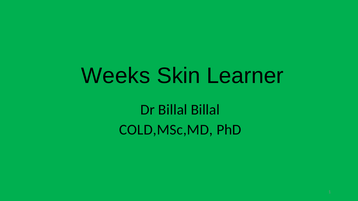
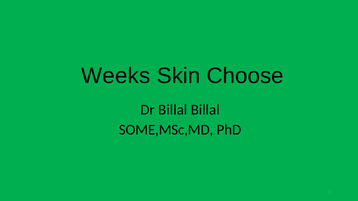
Learner: Learner -> Choose (245, 76)
COLD,MSc,MD: COLD,MSc,MD -> SOME,MSc,MD (166, 130)
